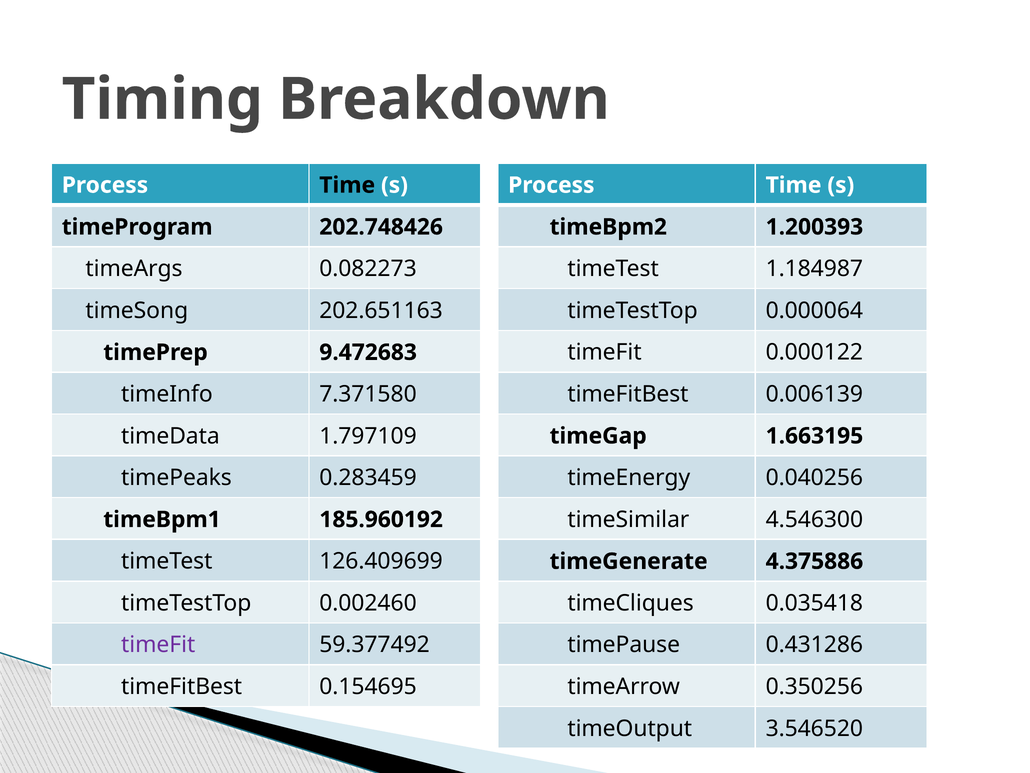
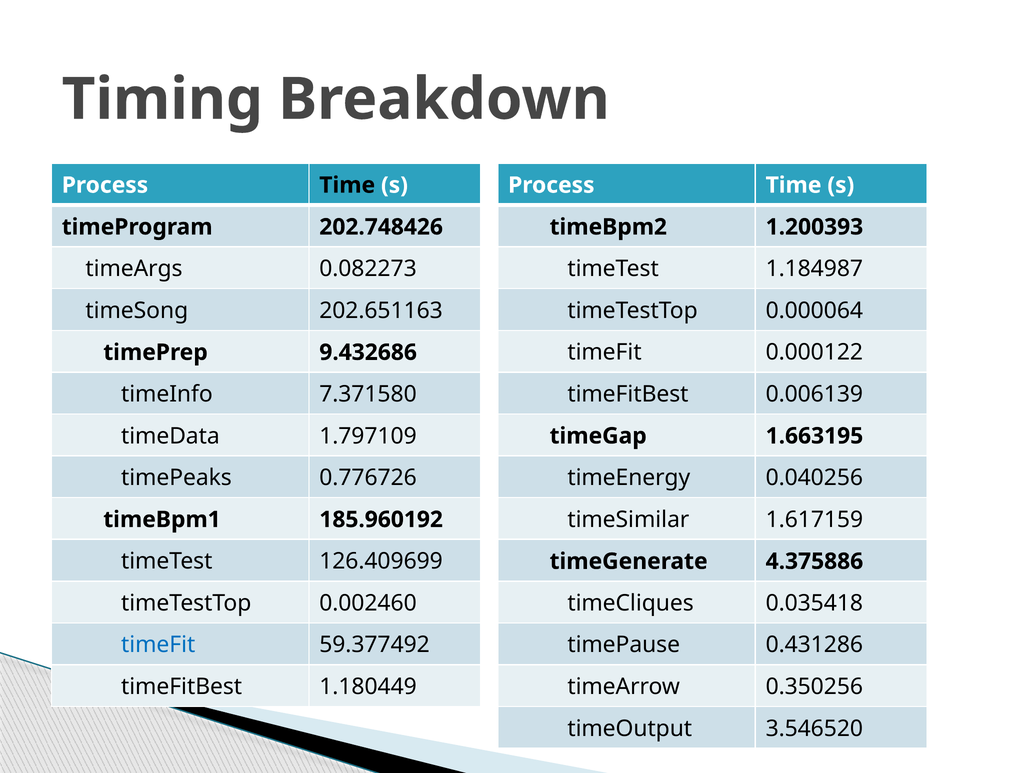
9.472683: 9.472683 -> 9.432686 (368, 352)
0.283459: 0.283459 -> 0.776726 (368, 477)
4.546300: 4.546300 -> 1.617159 (814, 519)
timeFit colour: purple -> blue (158, 645)
0.154695: 0.154695 -> 1.180449 (368, 686)
